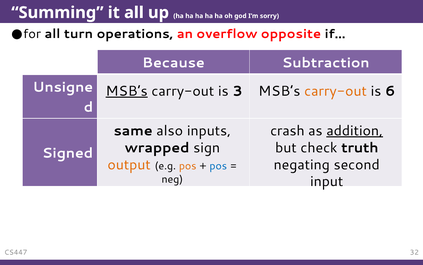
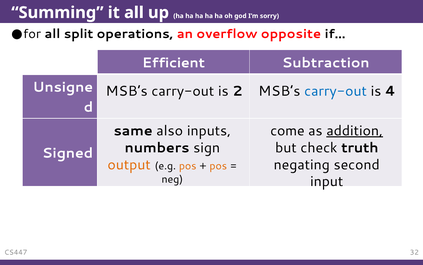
turn: turn -> split (79, 34)
Because: Because -> Efficient (174, 63)
MSB’s underline: present -> none (127, 91)
3: 3 -> 2 (238, 91)
carry-out colour: orange -> blue (336, 91)
6: 6 -> 4 (390, 91)
crash: crash -> come (287, 130)
wrapped: wrapped -> numbers (157, 147)
pos colour: blue -> orange (218, 165)
